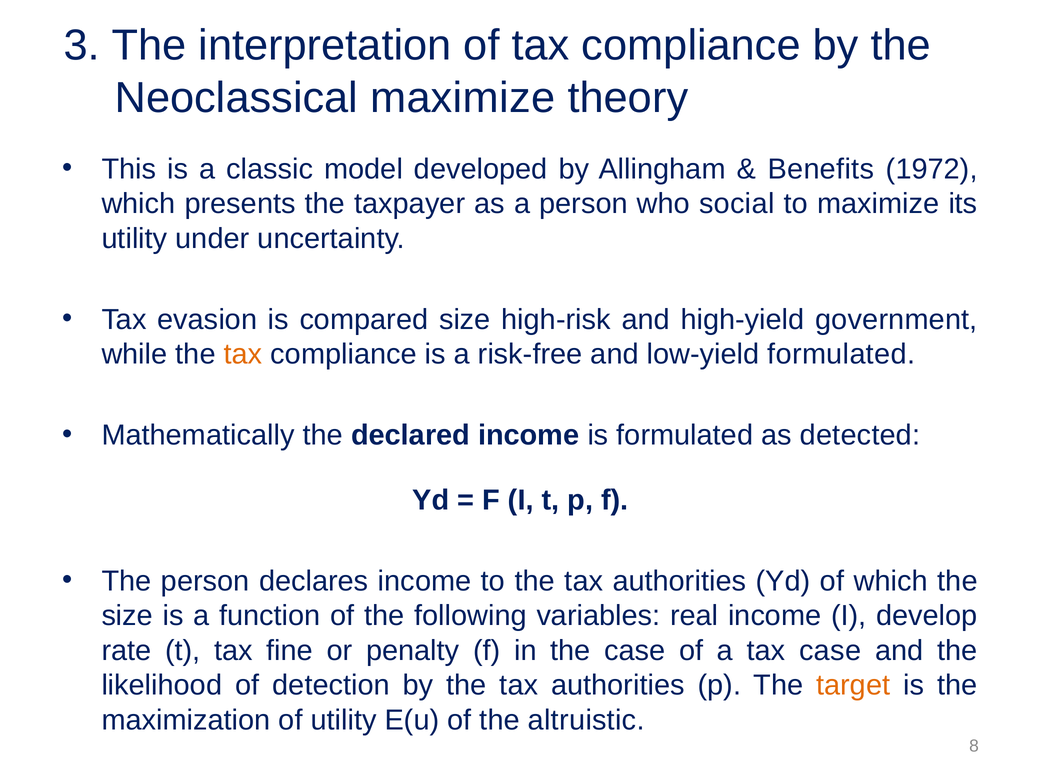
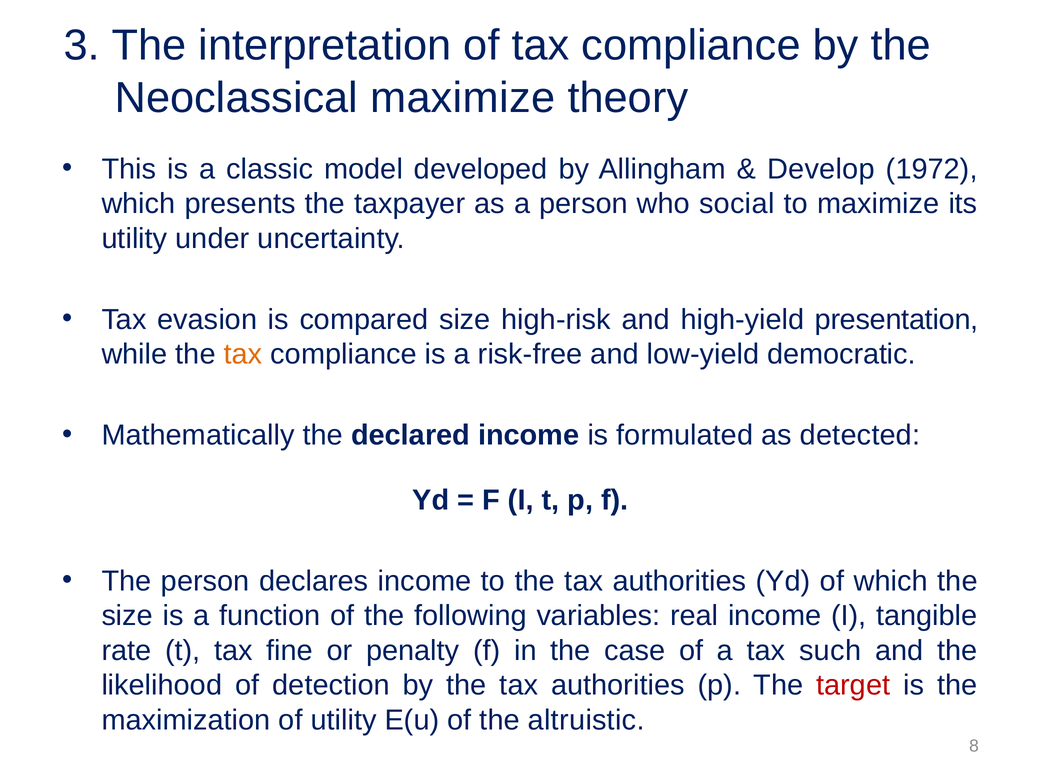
Benefits: Benefits -> Develop (821, 169)
government: government -> presentation (897, 319)
low-yield formulated: formulated -> democratic (841, 354)
develop: develop -> tangible (927, 616)
tax case: case -> such (830, 650)
target colour: orange -> red (853, 685)
